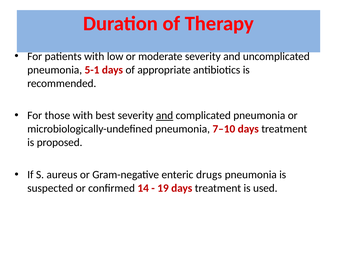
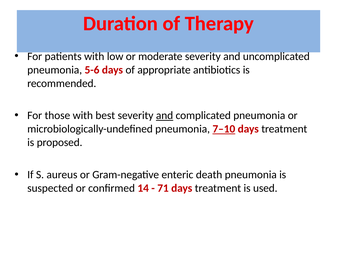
5-1: 5-1 -> 5-6 (92, 70)
7–10 underline: none -> present (224, 129)
drugs: drugs -> death (209, 175)
19: 19 -> 71 (163, 188)
